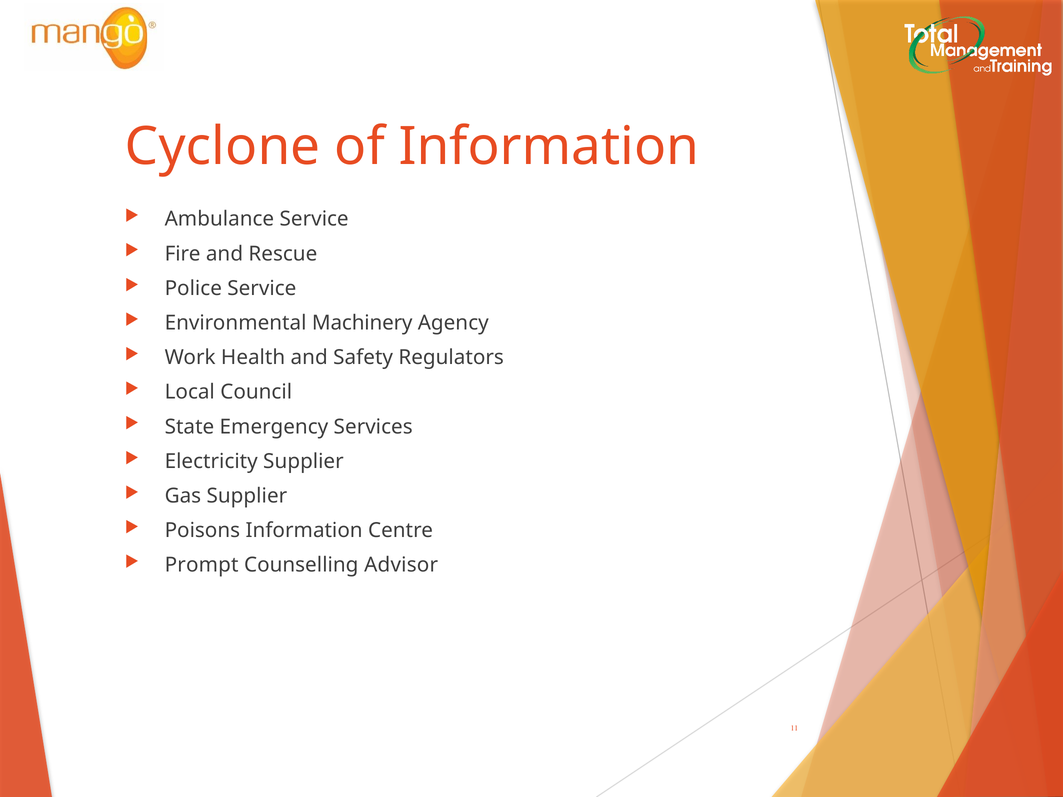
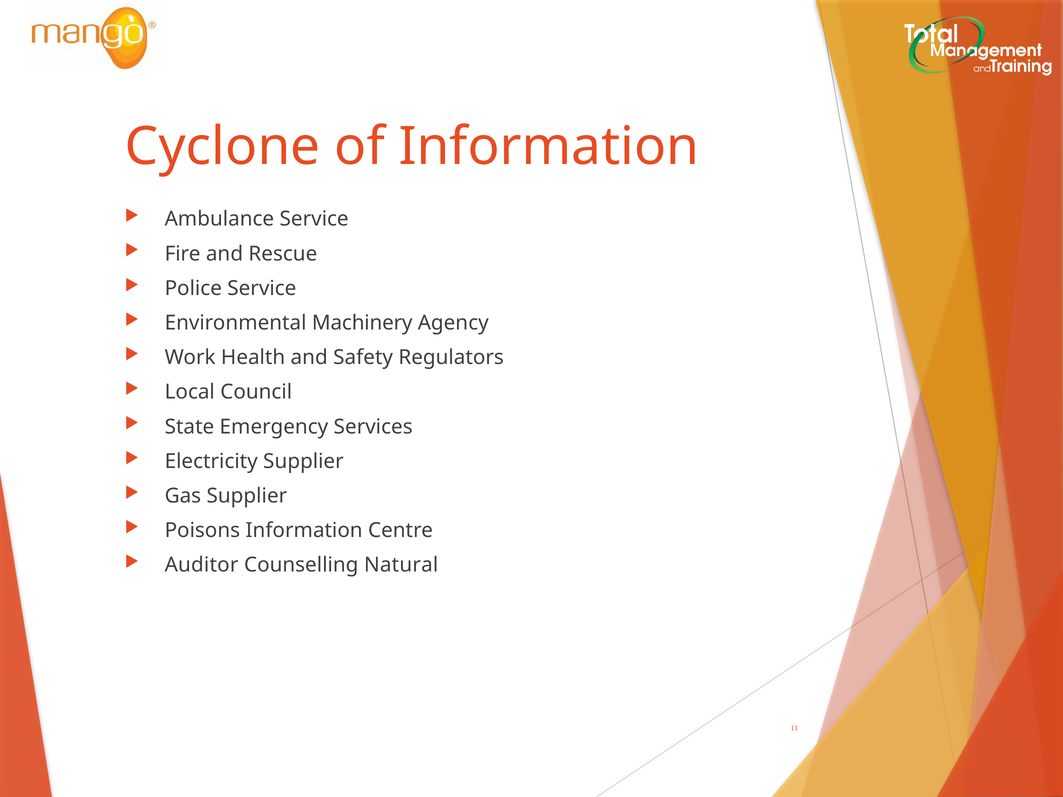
Prompt: Prompt -> Auditor (202, 565)
Advisor: Advisor -> Natural (401, 565)
